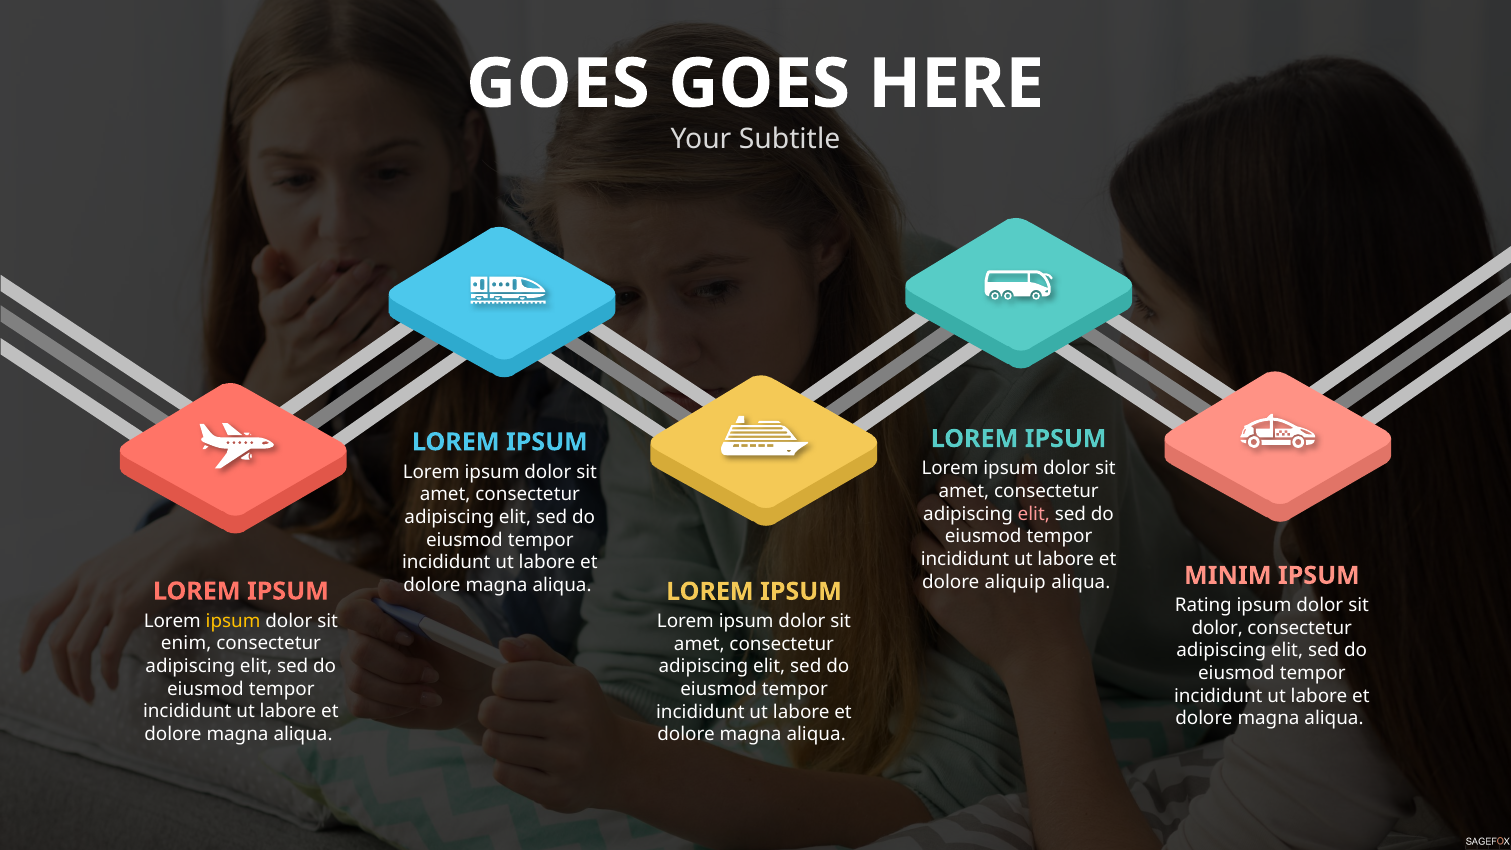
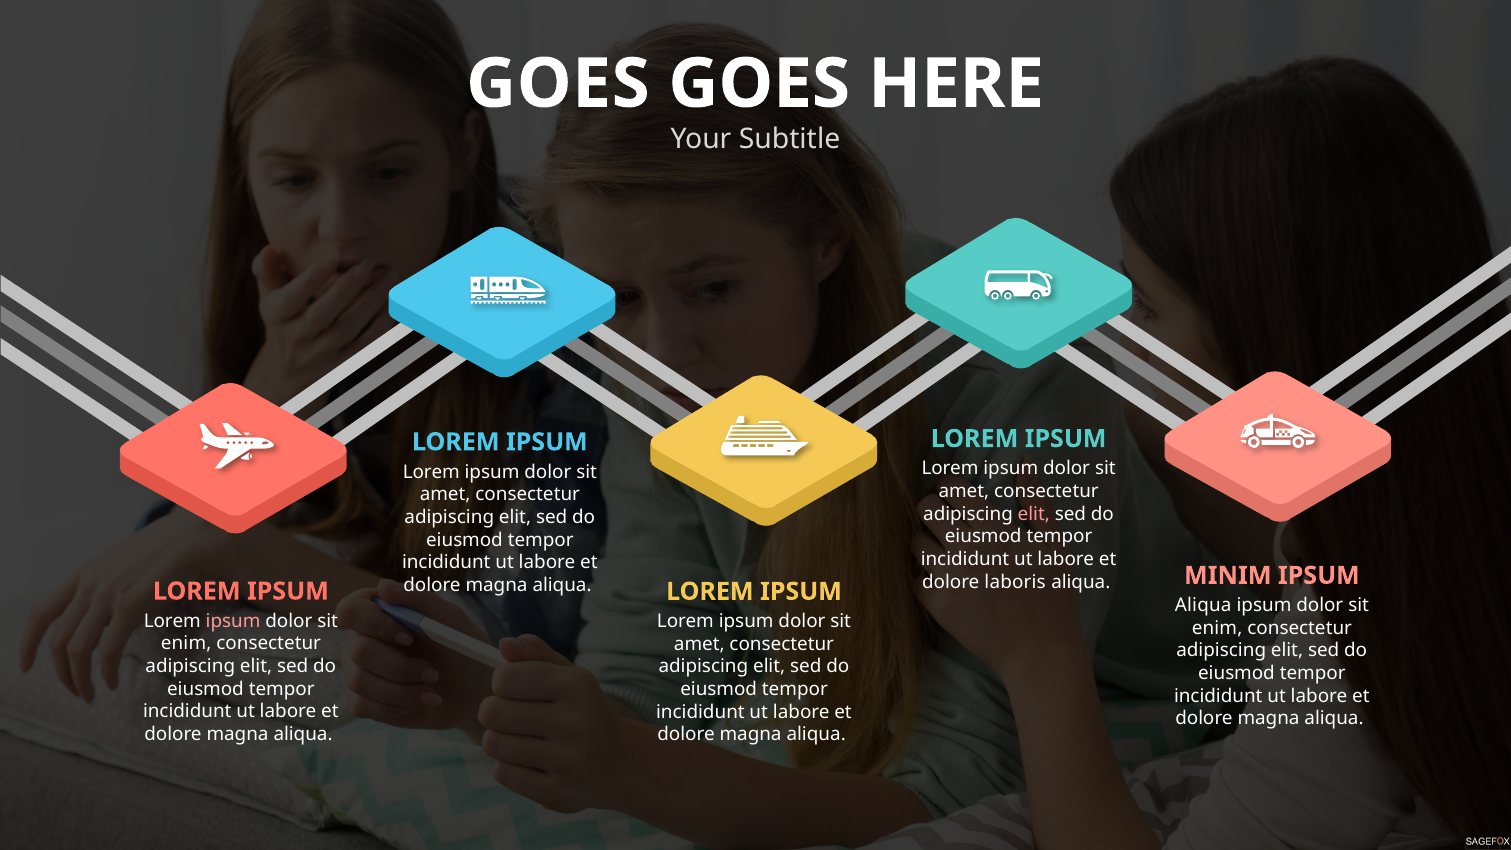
aliquip: aliquip -> laboris (1015, 582)
Rating: Rating -> Aliqua (1203, 605)
ipsum colour: yellow -> pink (233, 621)
dolor: dolor -> enim (1217, 628)
